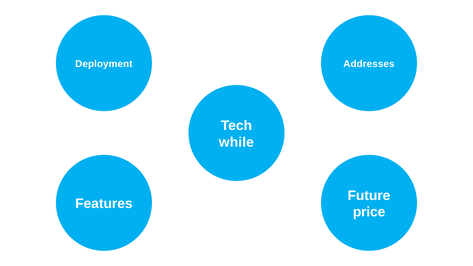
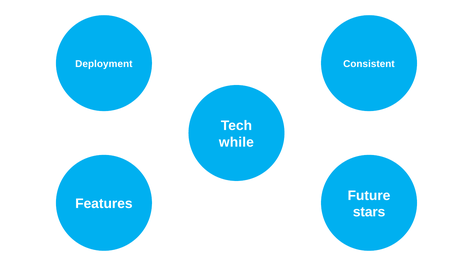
Addresses: Addresses -> Consistent (369, 64)
price: price -> stars (369, 212)
